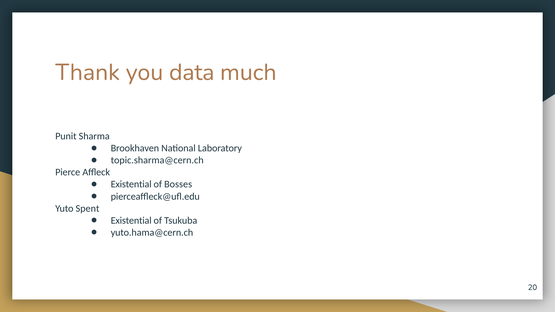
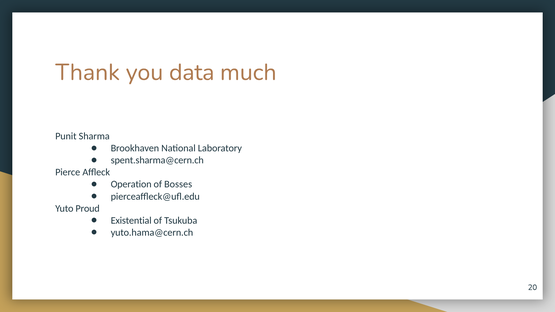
topic.sharma@cern.ch: topic.sharma@cern.ch -> spent.sharma@cern.ch (157, 160)
Existential: Existential -> Operation (131, 184)
Spent: Spent -> Proud (88, 209)
